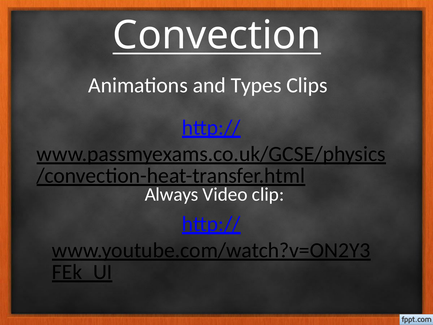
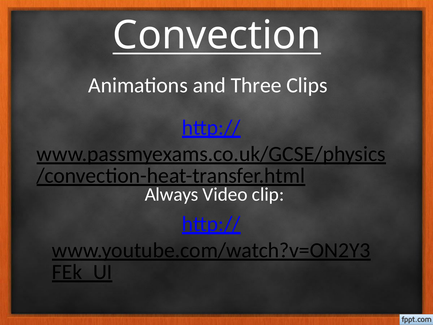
Types: Types -> Three (256, 85)
